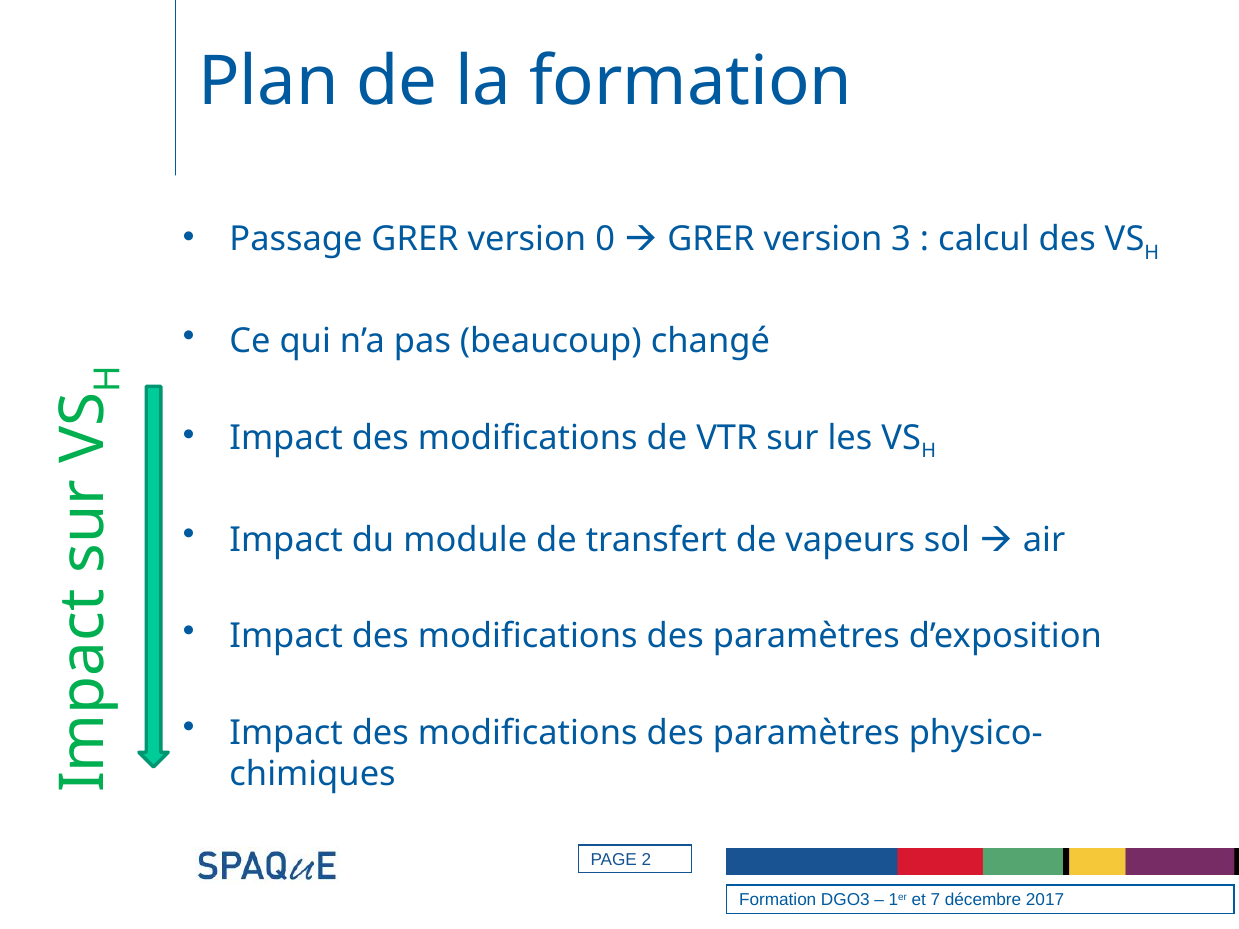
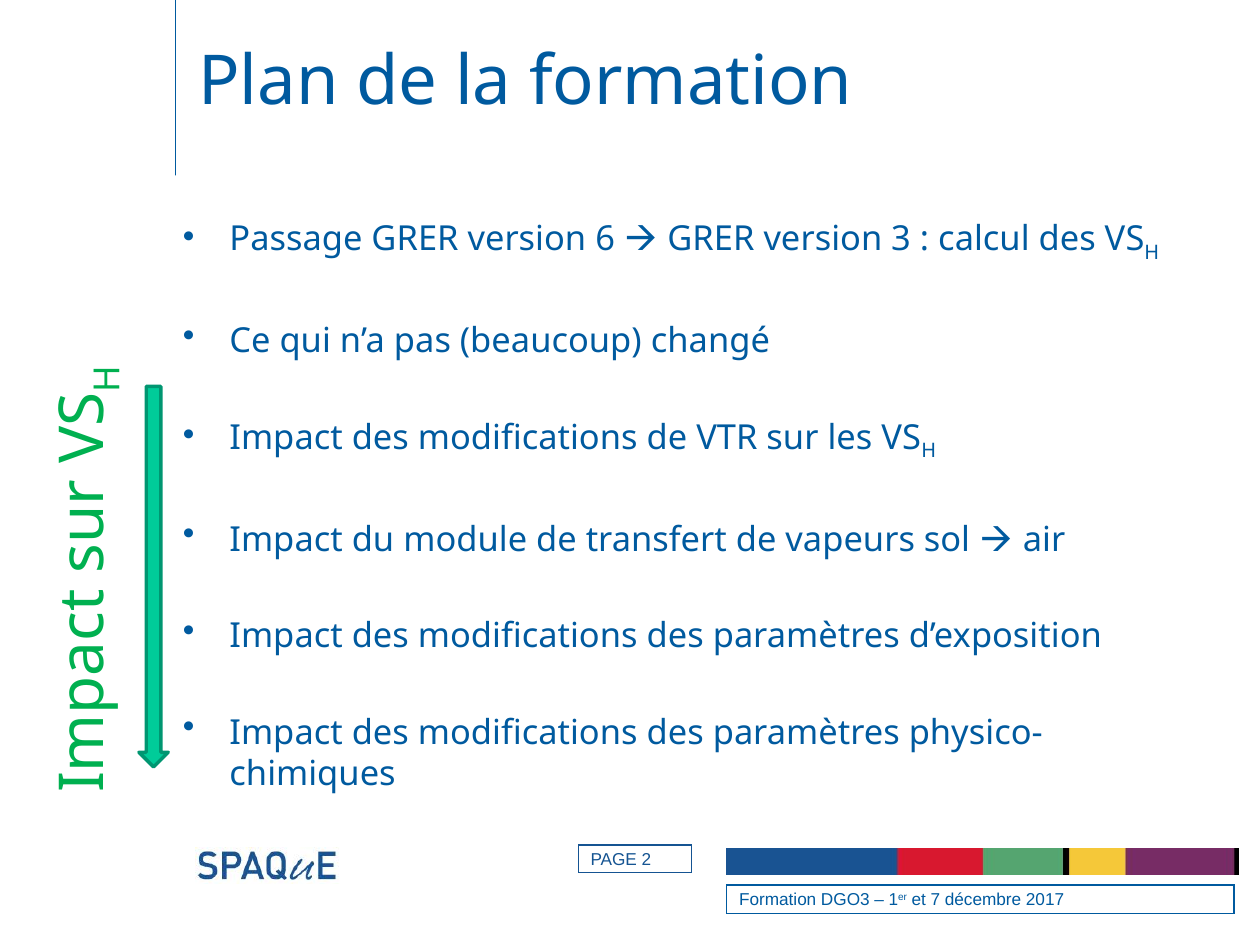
0: 0 -> 6 (605, 240)
